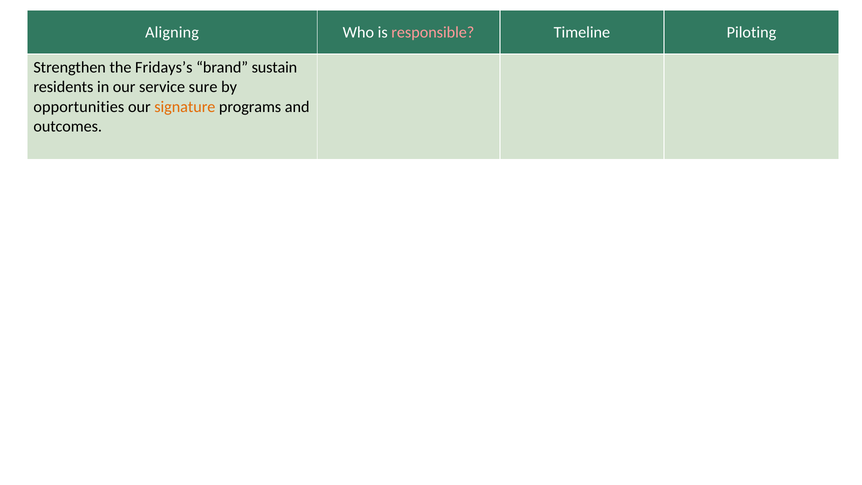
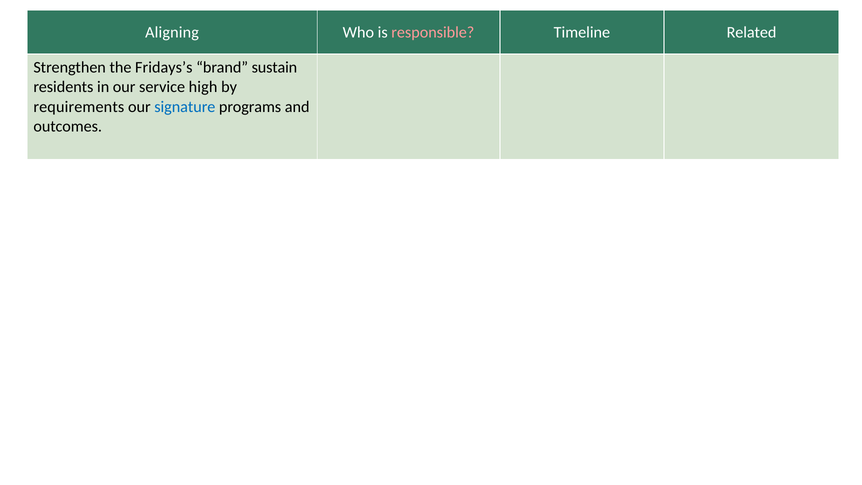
Piloting: Piloting -> Related (752, 32)
sure: sure -> high (203, 87)
opportunities: opportunities -> requirements (79, 107)
signature colour: orange -> blue (185, 107)
